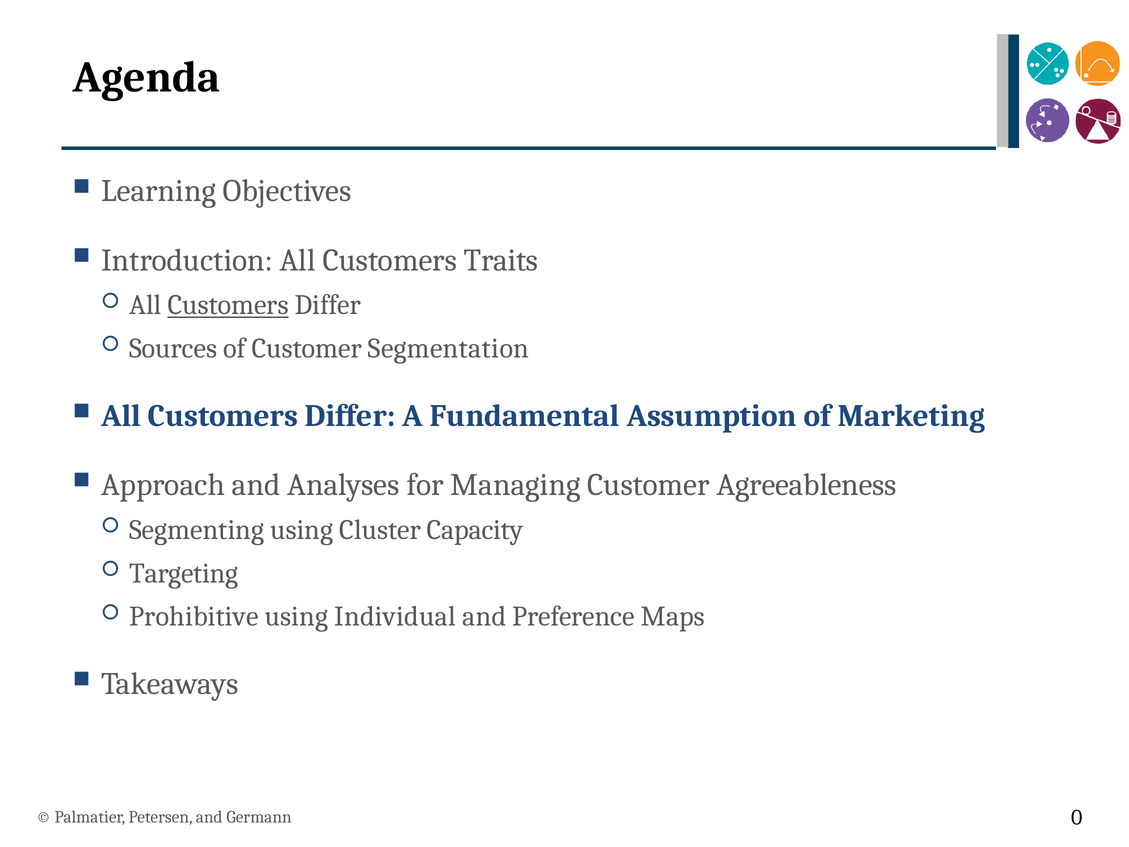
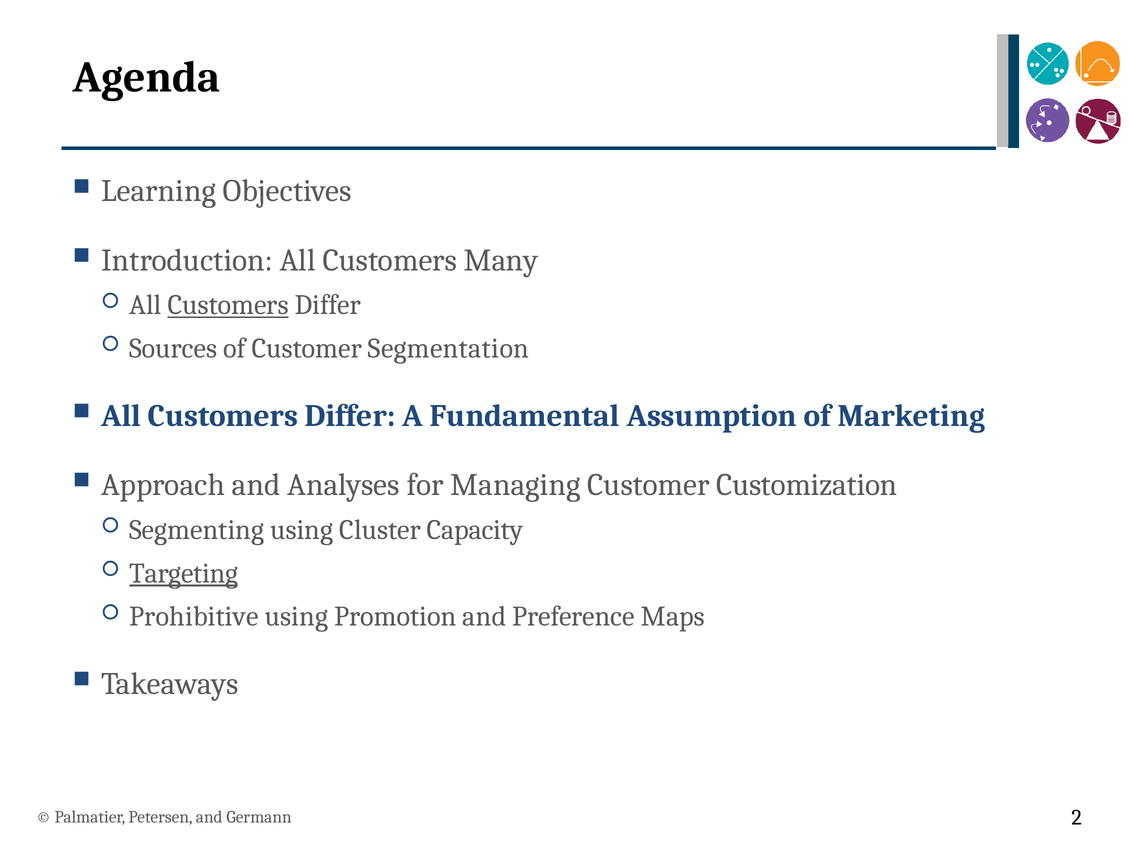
Traits: Traits -> Many (501, 260)
Agreeableness: Agreeableness -> Customization (807, 485)
Targeting underline: none -> present (184, 573)
Individual: Individual -> Promotion (395, 616)
0: 0 -> 2 (1077, 817)
